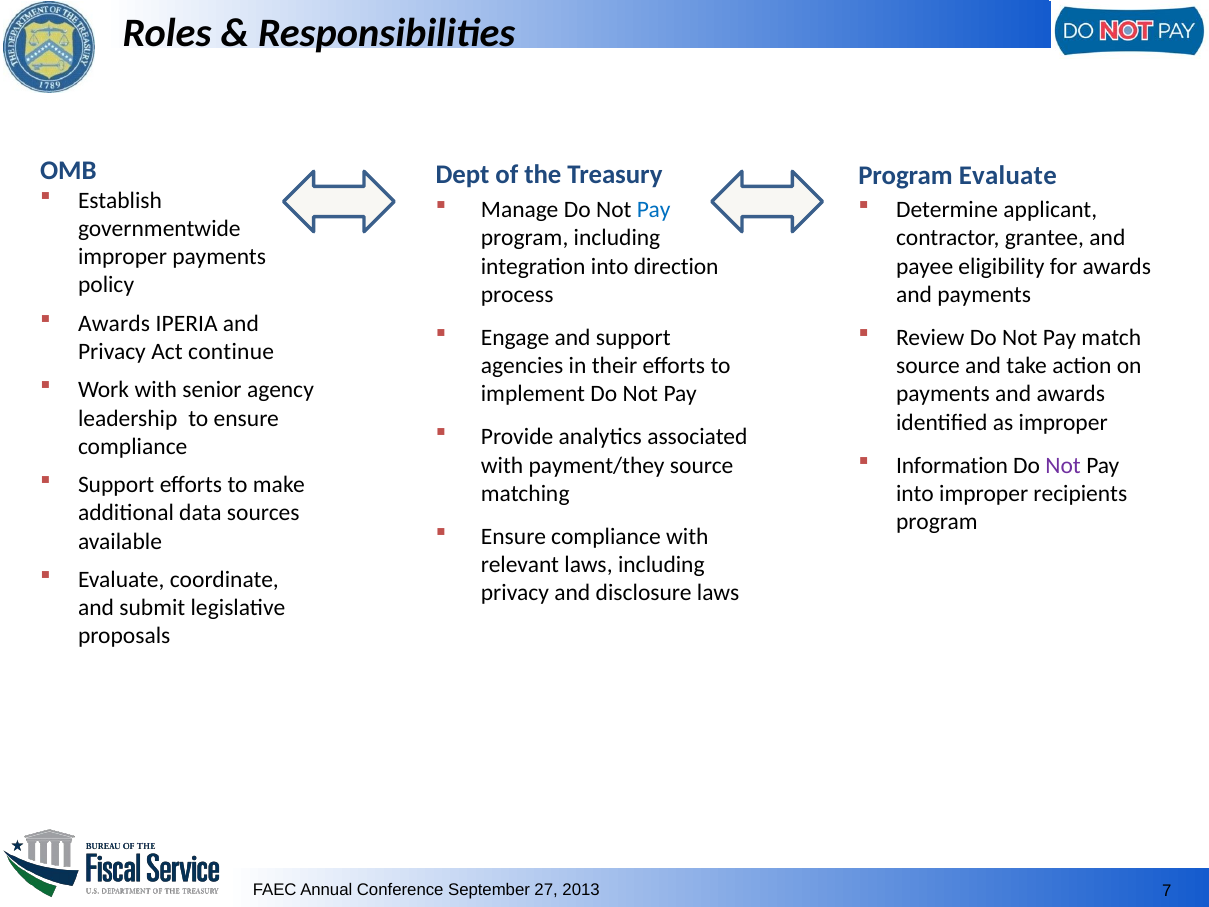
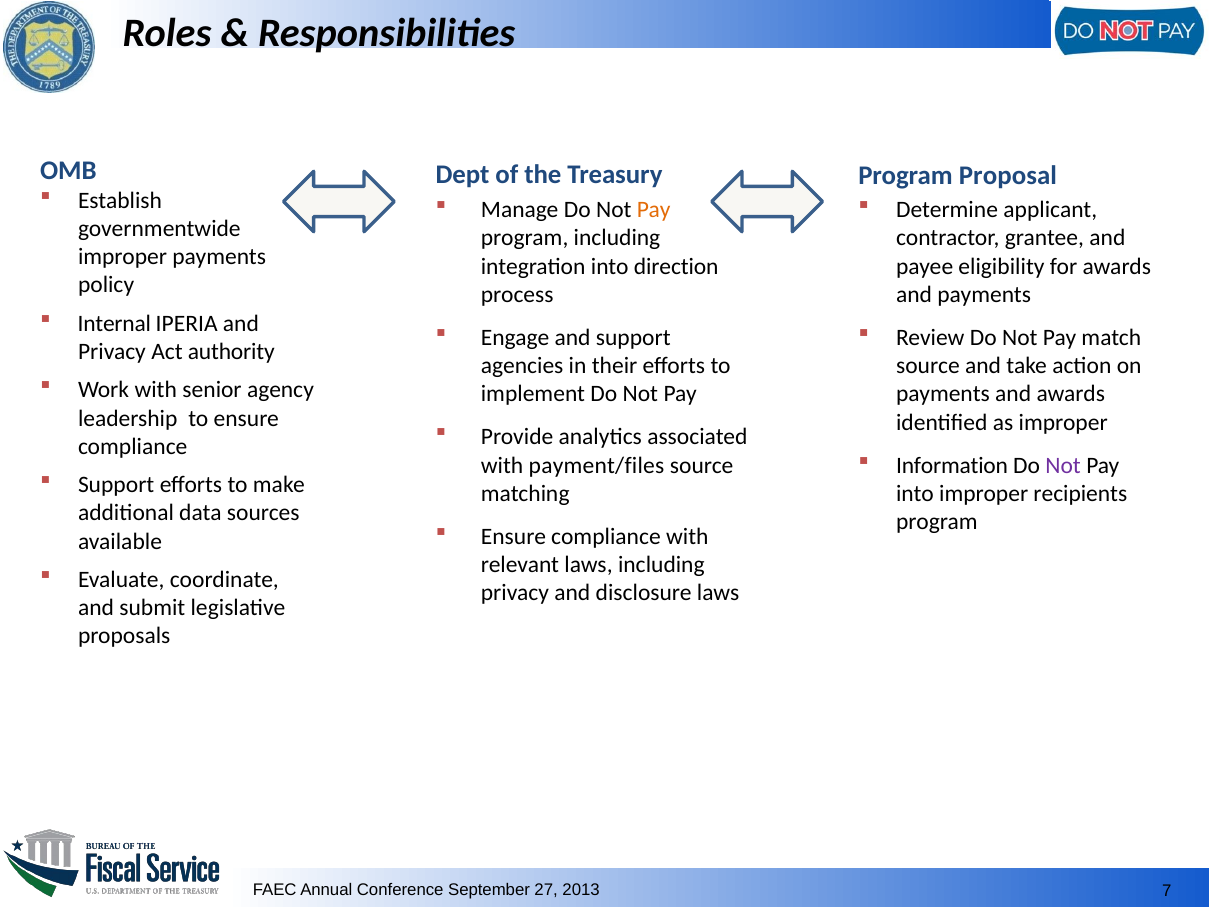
Program Evaluate: Evaluate -> Proposal (1008, 175)
Pay colour: blue -> orange (654, 210)
Awards: Awards -> Internal (114, 323)
continue: continue -> authority (231, 352)
payment/they: payment/they -> payment/files (596, 465)
